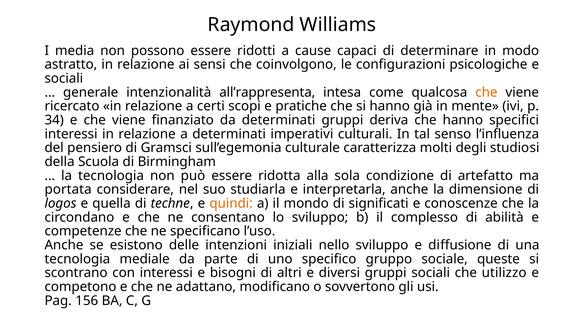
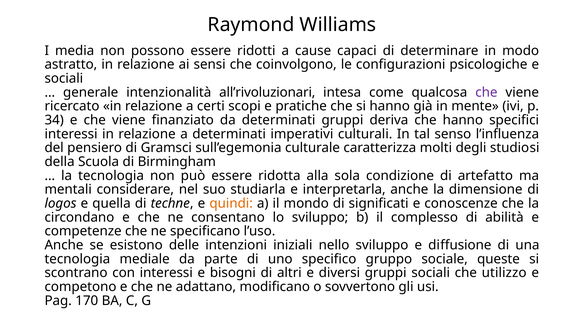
all’rappresenta: all’rappresenta -> all’rivoluzionari (267, 92)
che colour: orange -> purple (486, 92)
portata: portata -> mentali (68, 189)
156: 156 -> 170 (87, 300)
